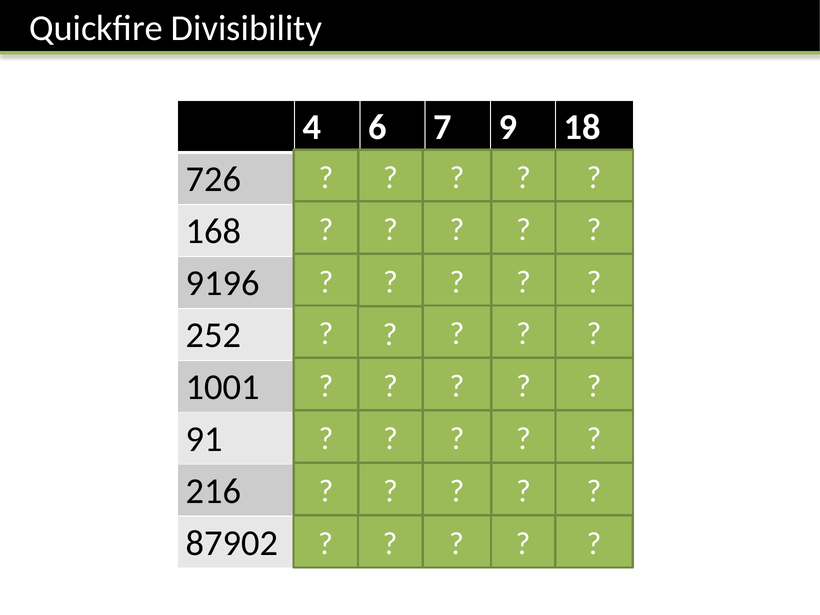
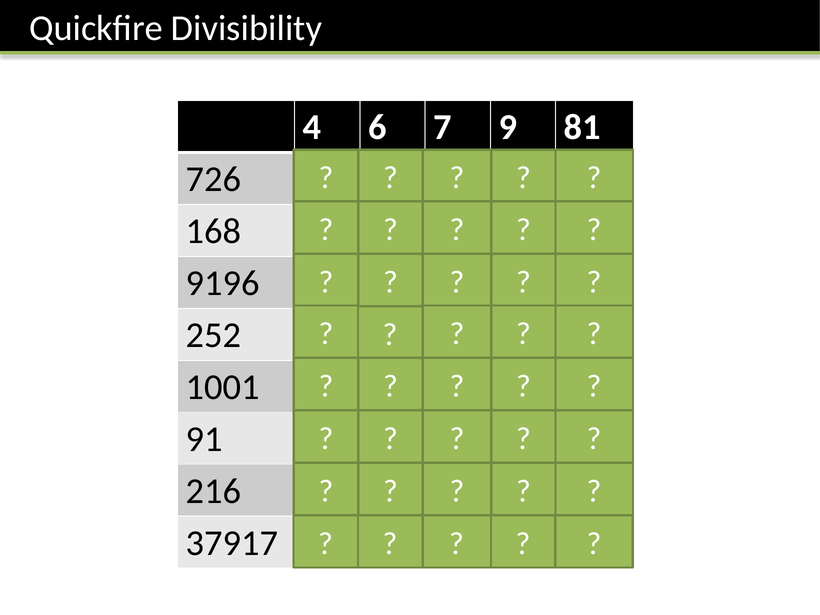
18: 18 -> 81 (582, 127)
87902: 87902 -> 37917 (232, 543)
